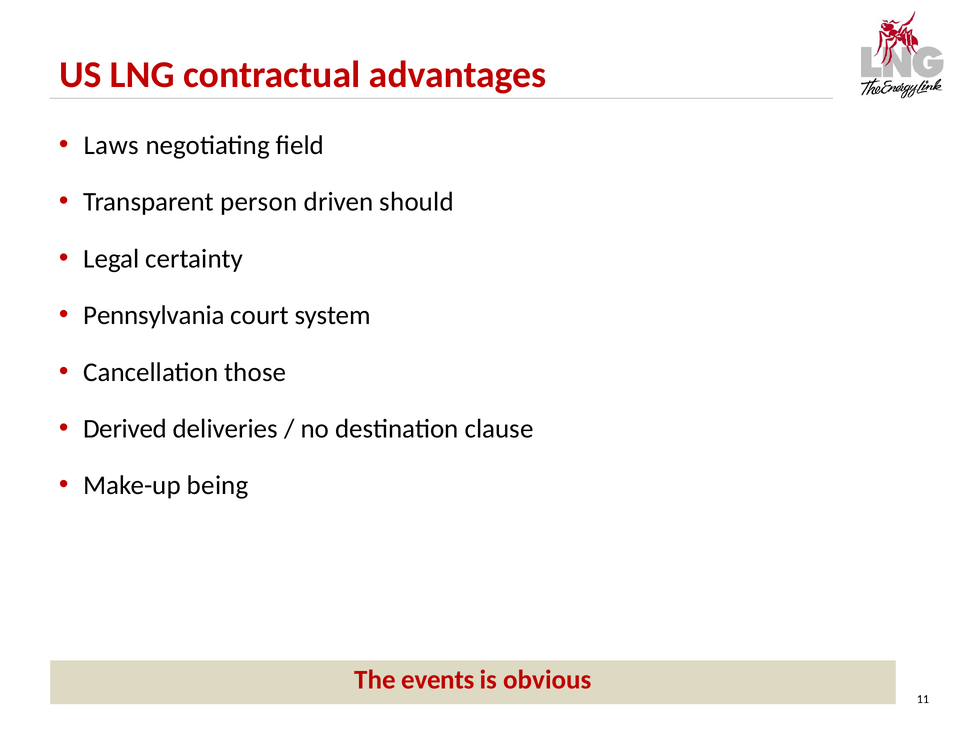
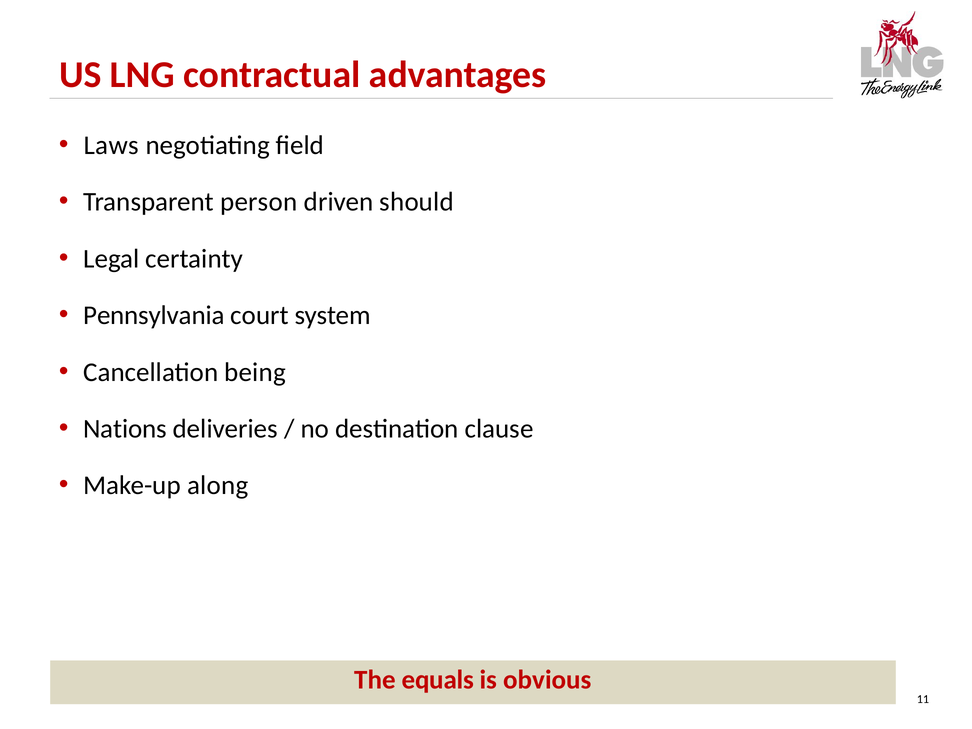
those: those -> being (255, 372)
Derived: Derived -> Nations (125, 429)
being: being -> along (218, 486)
events: events -> equals (438, 680)
